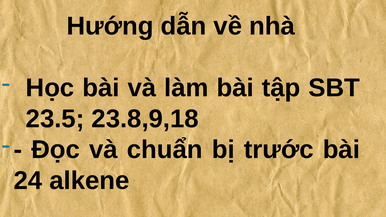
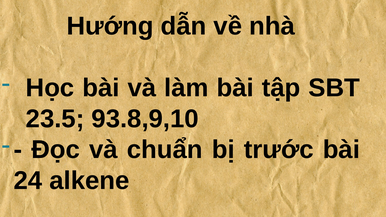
23.8,9,18: 23.8,9,18 -> 93.8,9,10 (145, 119)
